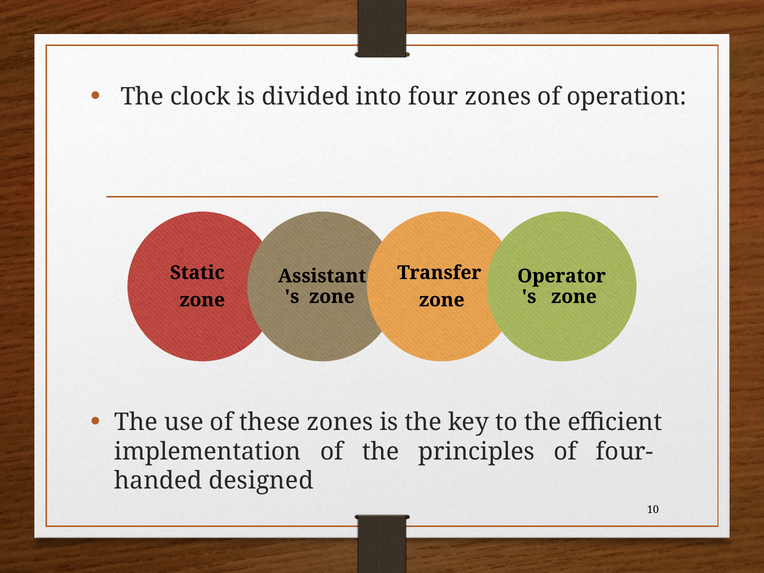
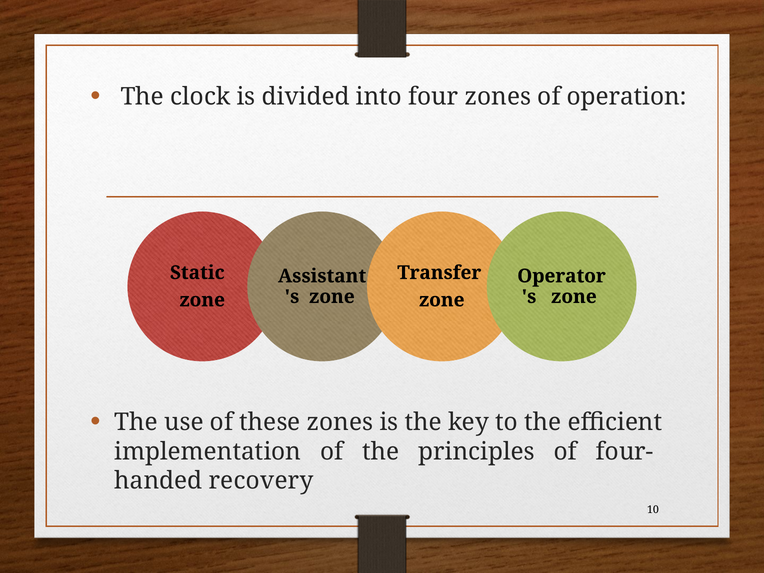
designed: designed -> recovery (261, 481)
